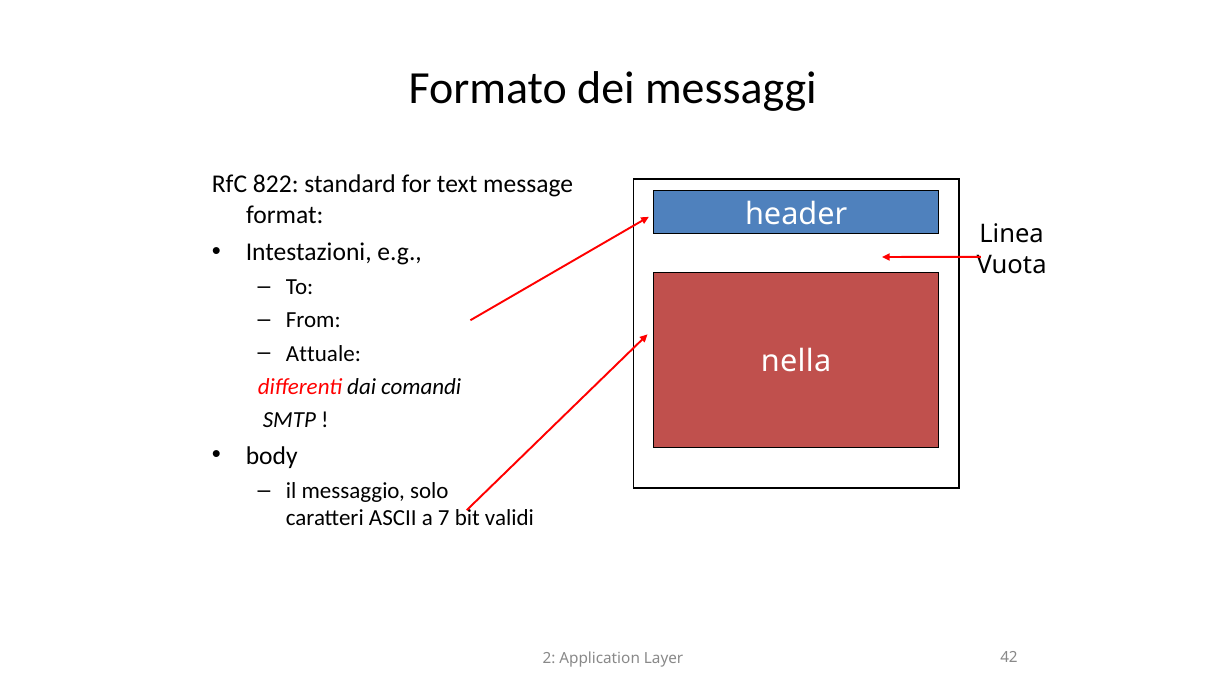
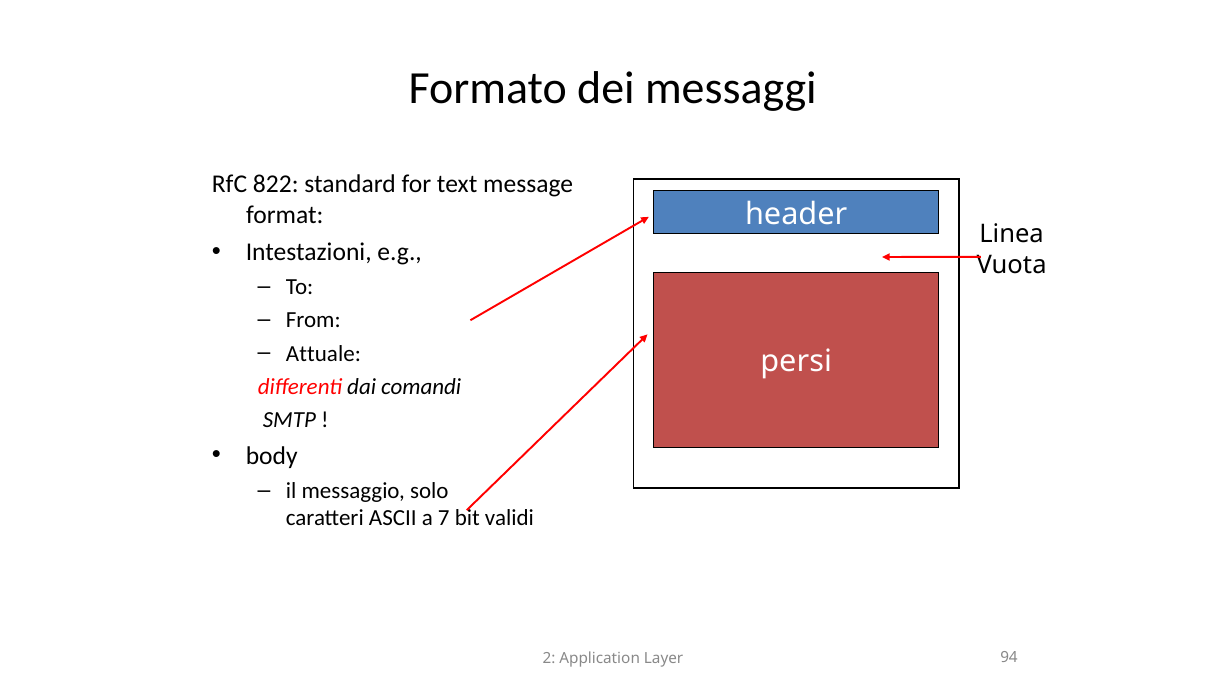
nella: nella -> persi (796, 362)
42: 42 -> 94 (1009, 657)
